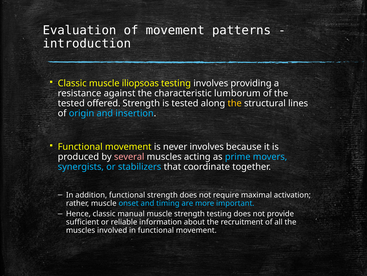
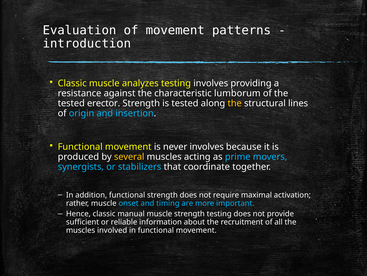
iliopsoas: iliopsoas -> analyzes (140, 83)
offered: offered -> erector (104, 103)
several colour: pink -> yellow (129, 156)
